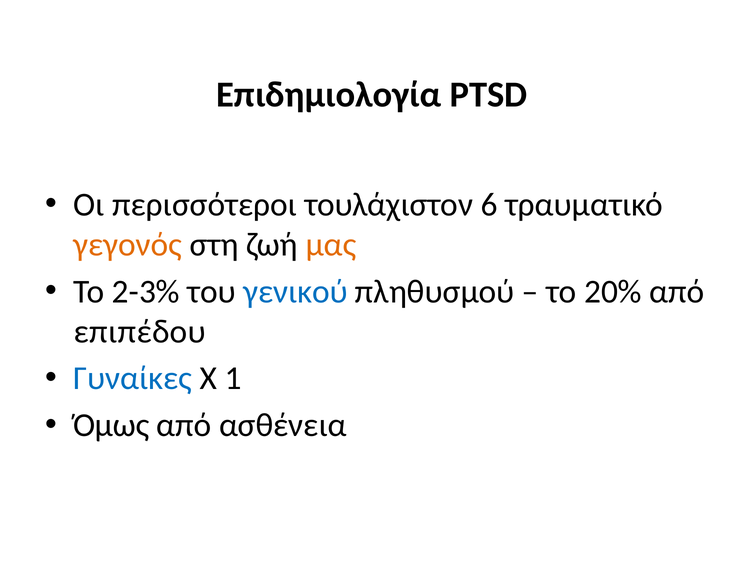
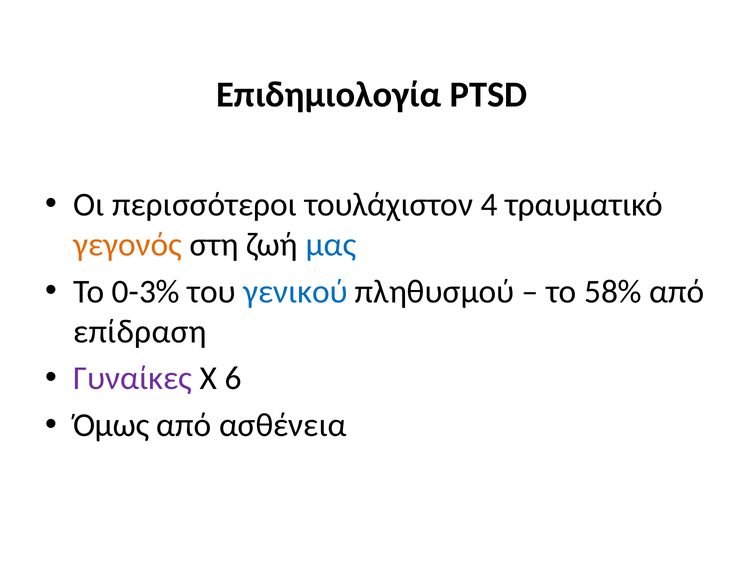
6: 6 -> 4 (489, 205)
μας colour: orange -> blue (331, 245)
2-3%: 2-3% -> 0-3% (146, 291)
20%: 20% -> 58% (613, 291)
επιπέδου: επιπέδου -> επίδραση (140, 332)
Γυναίκες colour: blue -> purple (133, 378)
1: 1 -> 6 (233, 378)
